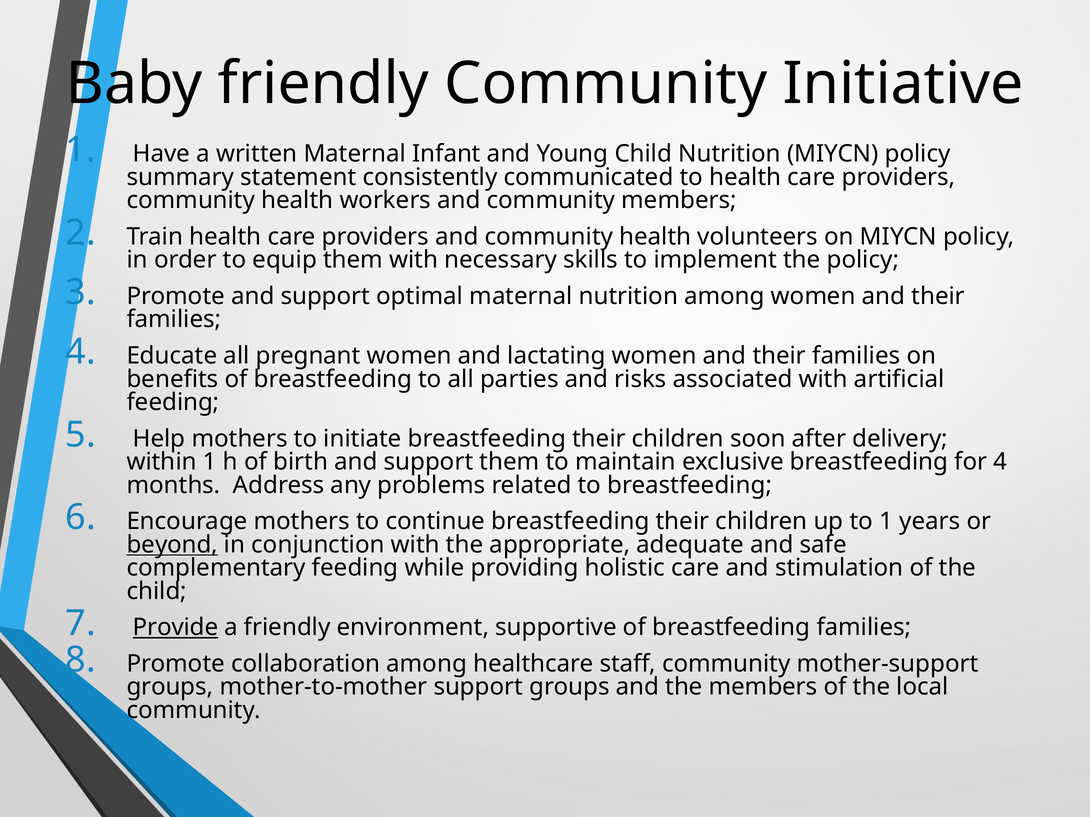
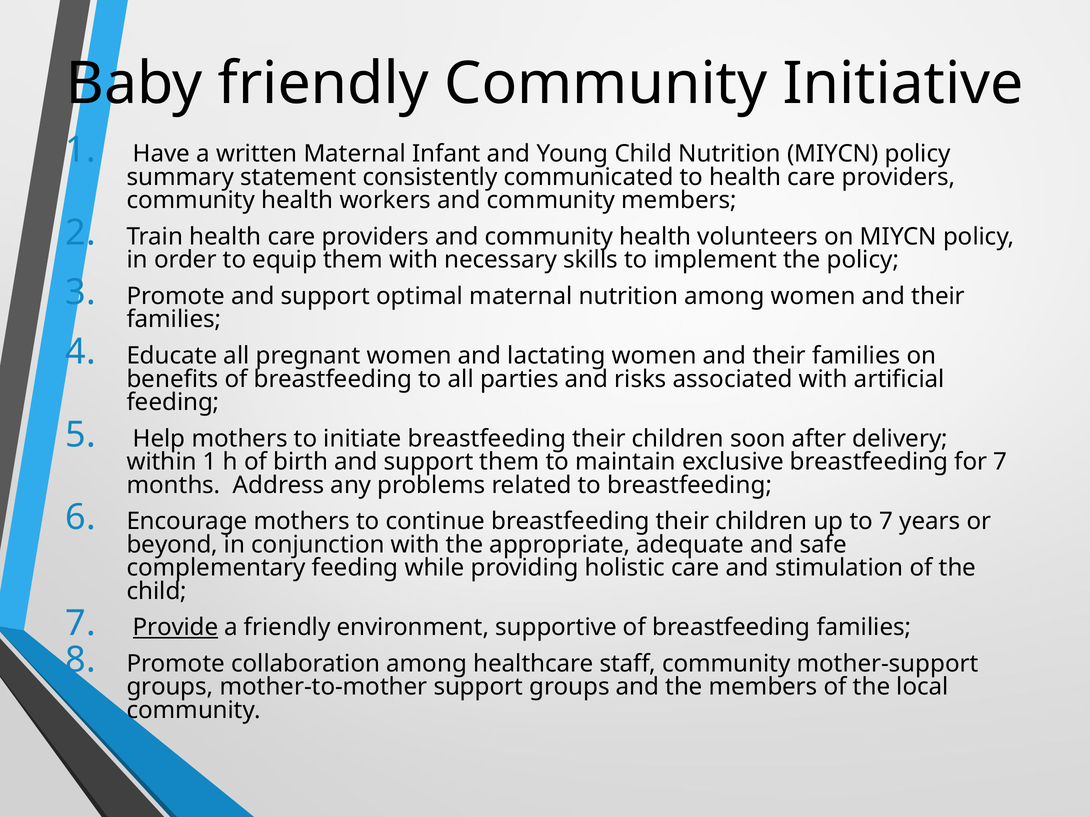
for 4: 4 -> 7 (1000, 462)
to 1: 1 -> 7 (886, 522)
beyond underline: present -> none (172, 545)
